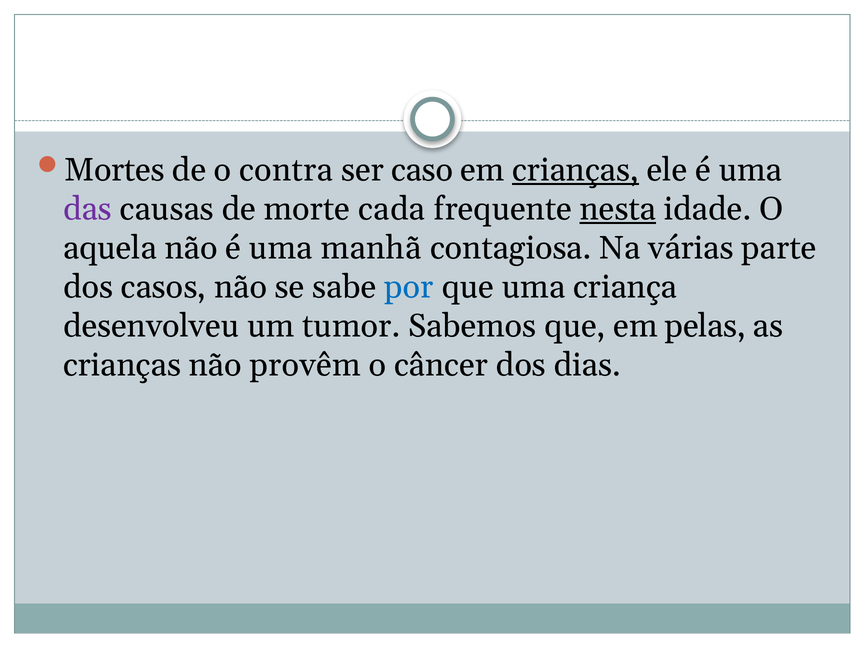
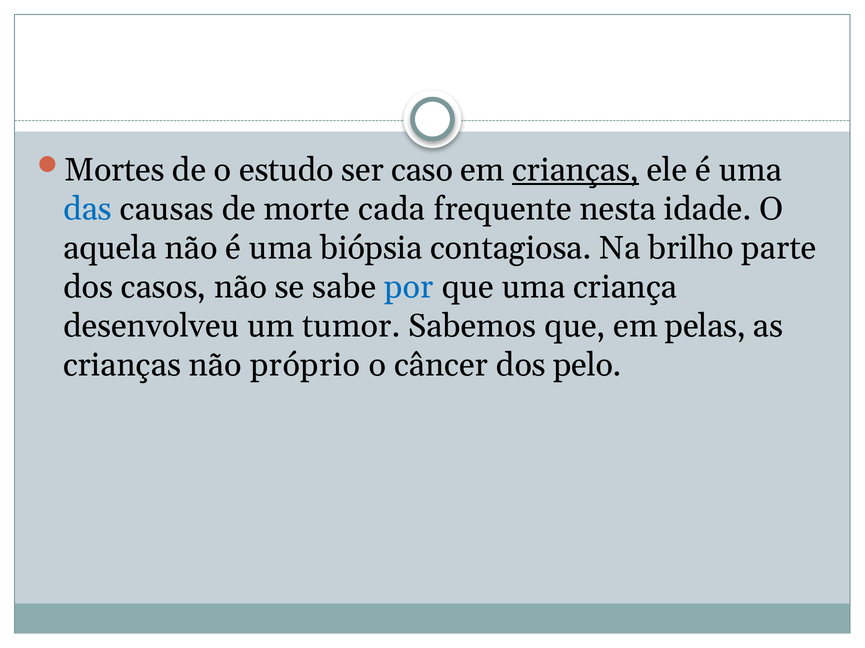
contra: contra -> estudo (286, 170)
das colour: purple -> blue (87, 209)
nesta underline: present -> none (618, 209)
manhã: manhã -> biópsia (371, 248)
várias: várias -> brilho (691, 248)
provêm: provêm -> próprio (305, 365)
dias: dias -> pelo (587, 365)
